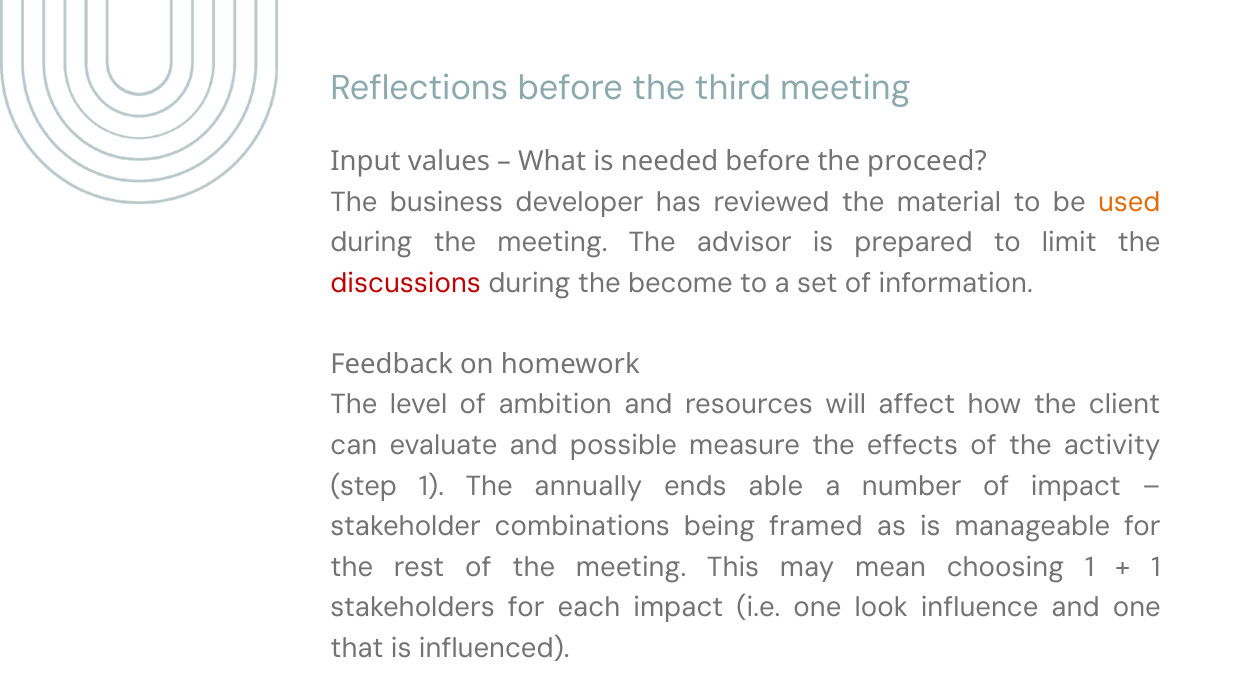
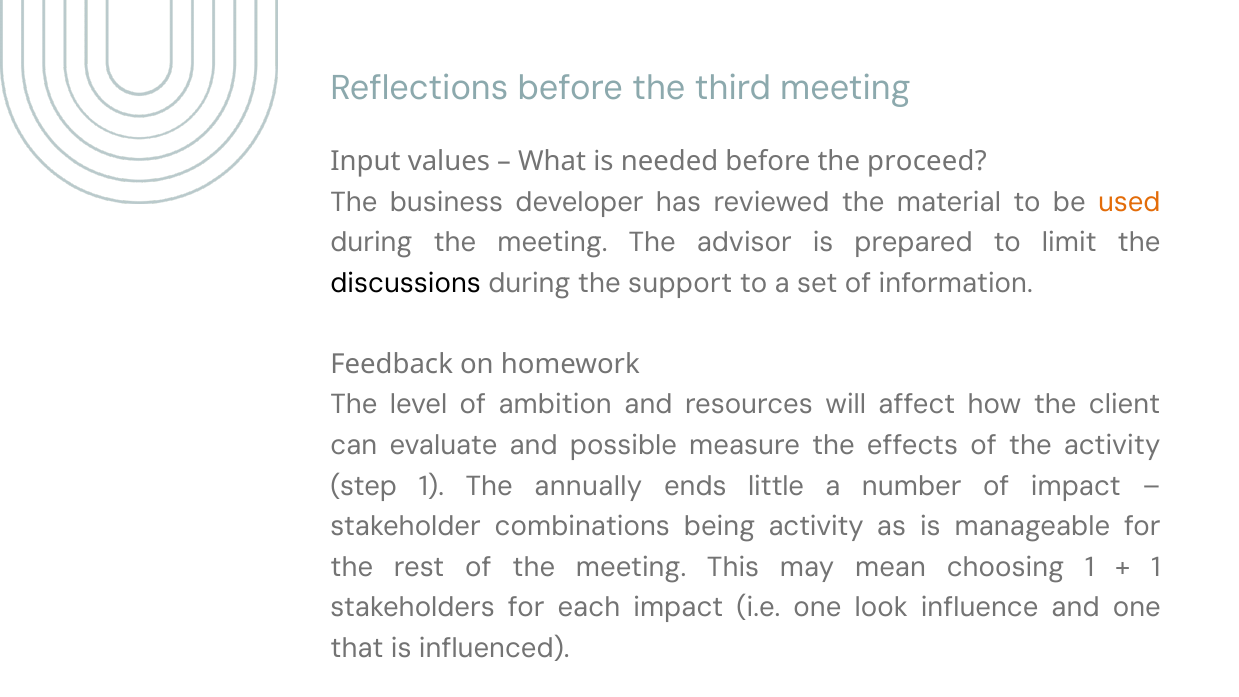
discussions colour: red -> black (406, 283)
become: become -> support (680, 283)
able: able -> little (776, 486)
being framed: framed -> activity (816, 527)
